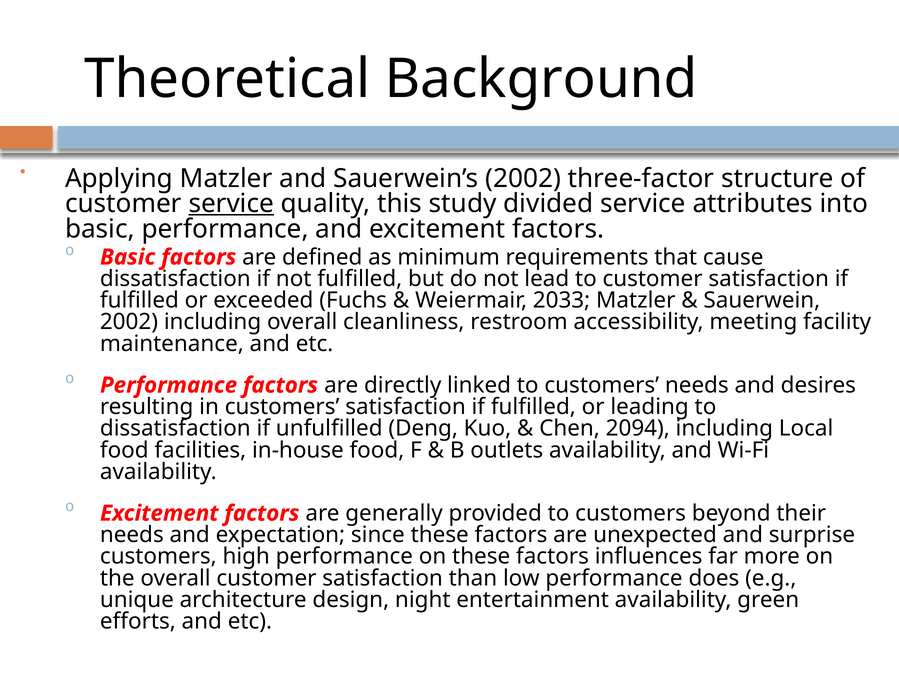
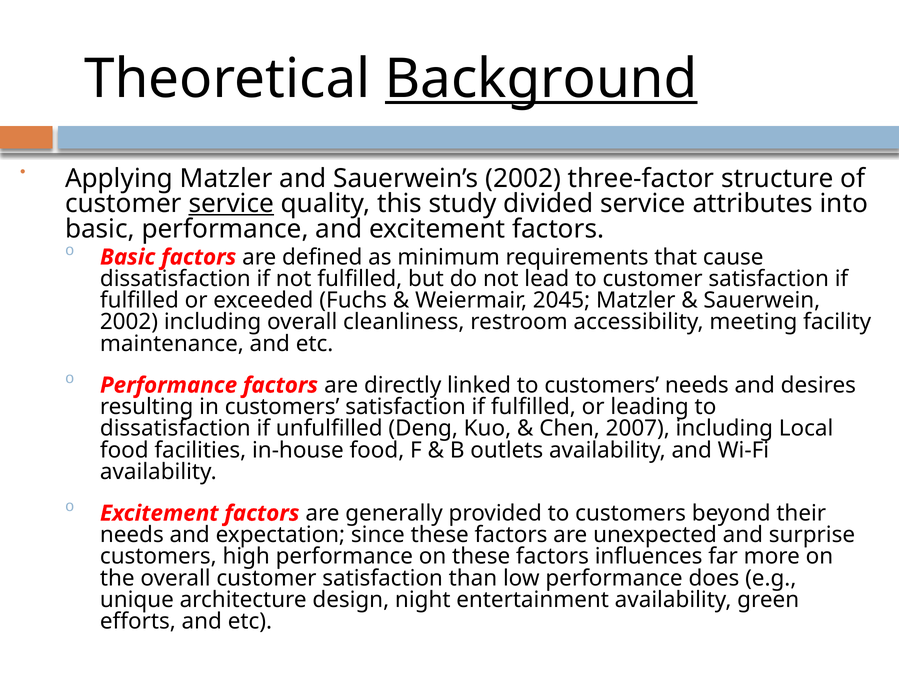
Background underline: none -> present (541, 79)
2033: 2033 -> 2045 (562, 300)
2094: 2094 -> 2007 (638, 428)
